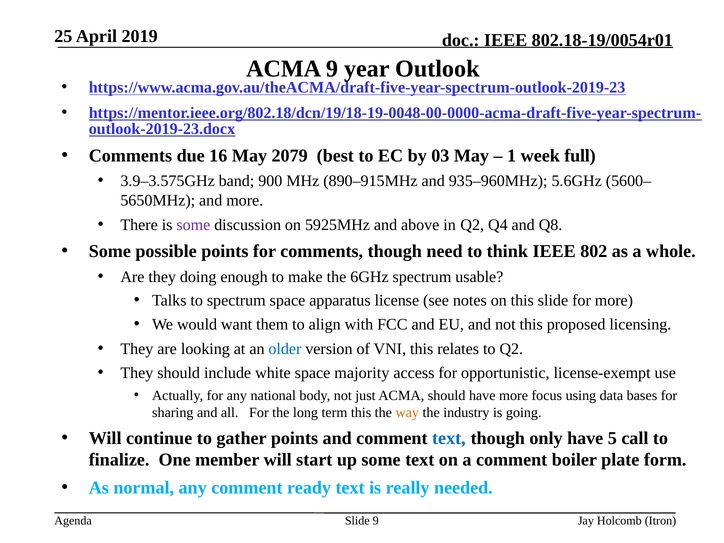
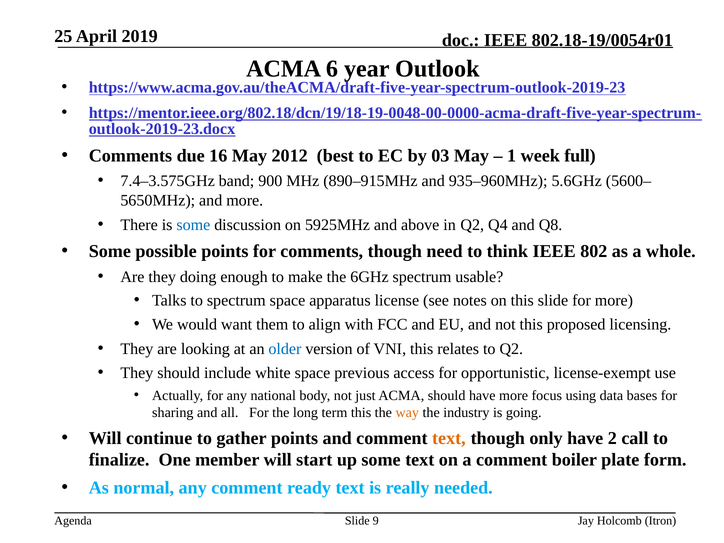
ACMA 9: 9 -> 6 (332, 69)
2079: 2079 -> 2012 (290, 156)
3.9–3.575GHz: 3.9–3.575GHz -> 7.4–3.575GHz (168, 181)
some colour: purple -> blue (193, 225)
majority: majority -> previous (362, 373)
text colour: blue -> orange (449, 438)
5: 5 -> 2 (612, 438)
